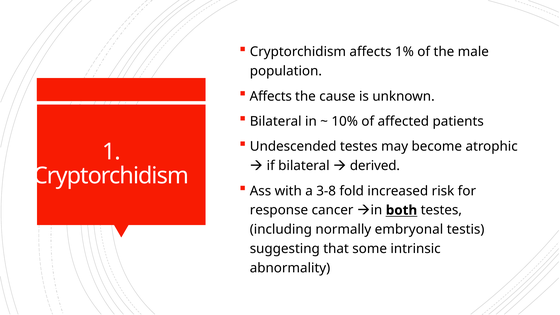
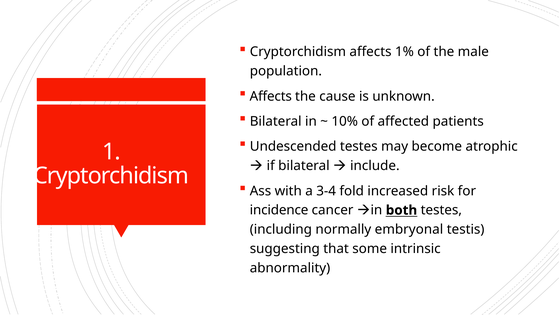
derived: derived -> include (375, 166)
3-8: 3-8 -> 3-4 (326, 191)
response: response -> incidence (279, 210)
